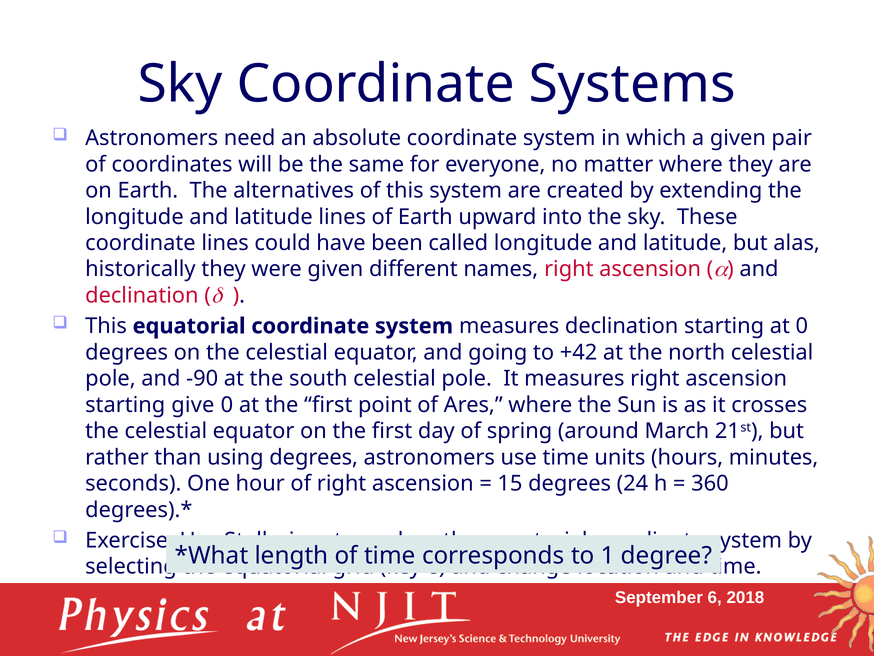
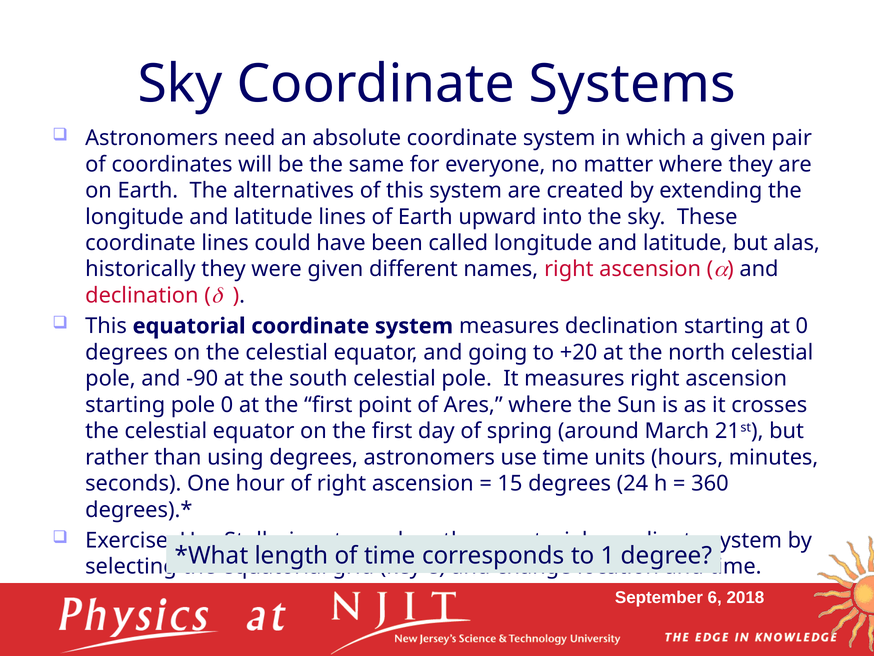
+42: +42 -> +20 (579, 352)
starting give: give -> pole (193, 405)
